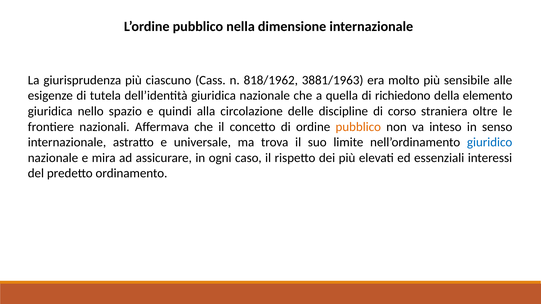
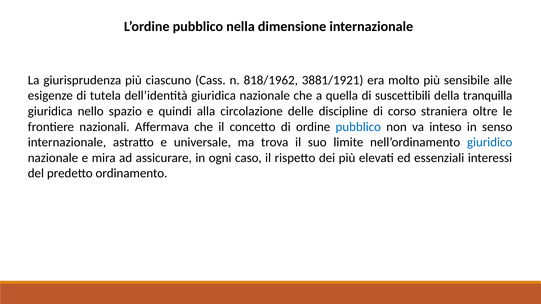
3881/1963: 3881/1963 -> 3881/1921 (333, 80)
richiedono: richiedono -> suscettibili (403, 96)
elemento: elemento -> tranquilla (488, 96)
pubblico colour: orange -> blue (358, 127)
